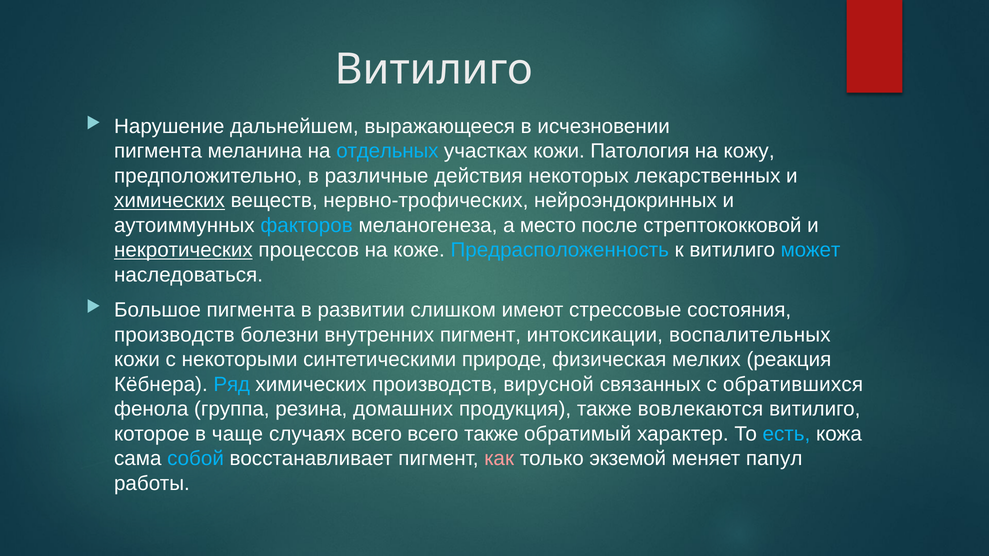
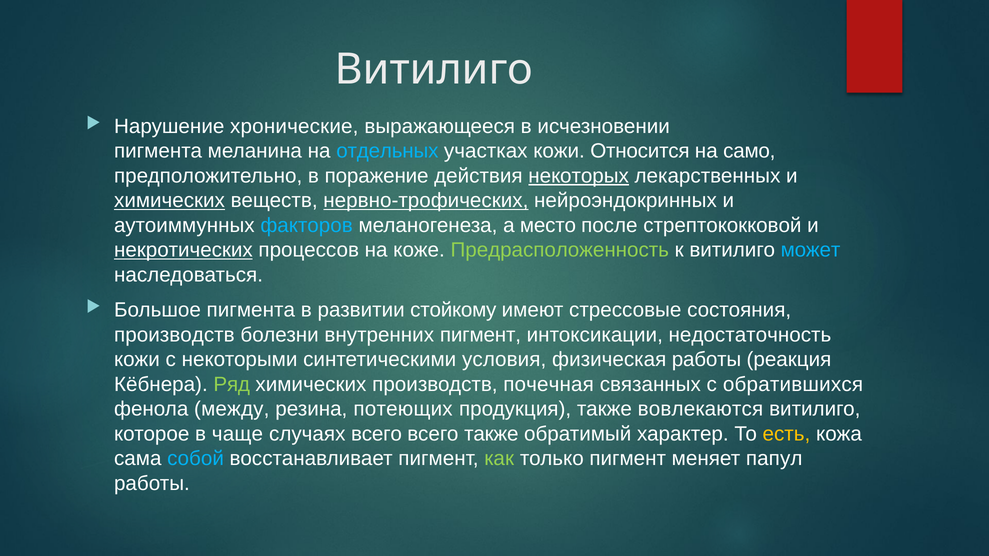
дальнейшем: дальнейшем -> хронические (294, 126)
Патология: Патология -> Относится (640, 151)
кожу: кожу -> само (749, 151)
различные: различные -> поражение (377, 176)
некоторых underline: none -> present (579, 176)
нервно-трофических underline: none -> present (426, 201)
Предрасположенность colour: light blue -> light green (560, 250)
слишком: слишком -> стойкому (453, 310)
воспалительных: воспалительных -> недостаточность (750, 335)
природе: природе -> условия (504, 360)
физическая мелких: мелких -> работы (707, 360)
Ряд colour: light blue -> light green (232, 384)
вирусной: вирусной -> почечная (549, 384)
группа: группа -> между (232, 409)
домашних: домашних -> потеющих (403, 409)
есть colour: light blue -> yellow (786, 434)
как colour: pink -> light green (499, 459)
только экземой: экземой -> пигмент (628, 459)
